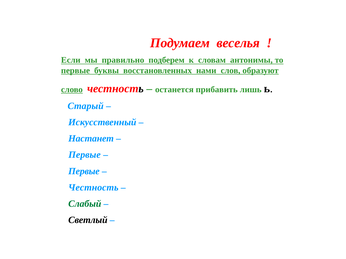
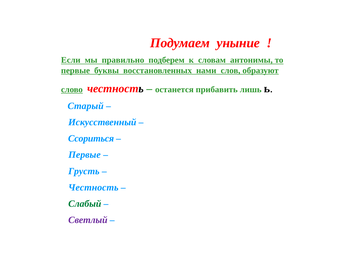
веселья: веселья -> уныние (238, 43)
Настанет: Настанет -> Ссориться (91, 139)
Первые: Первые -> Грусть (84, 171)
Светлый colour: black -> purple (88, 220)
